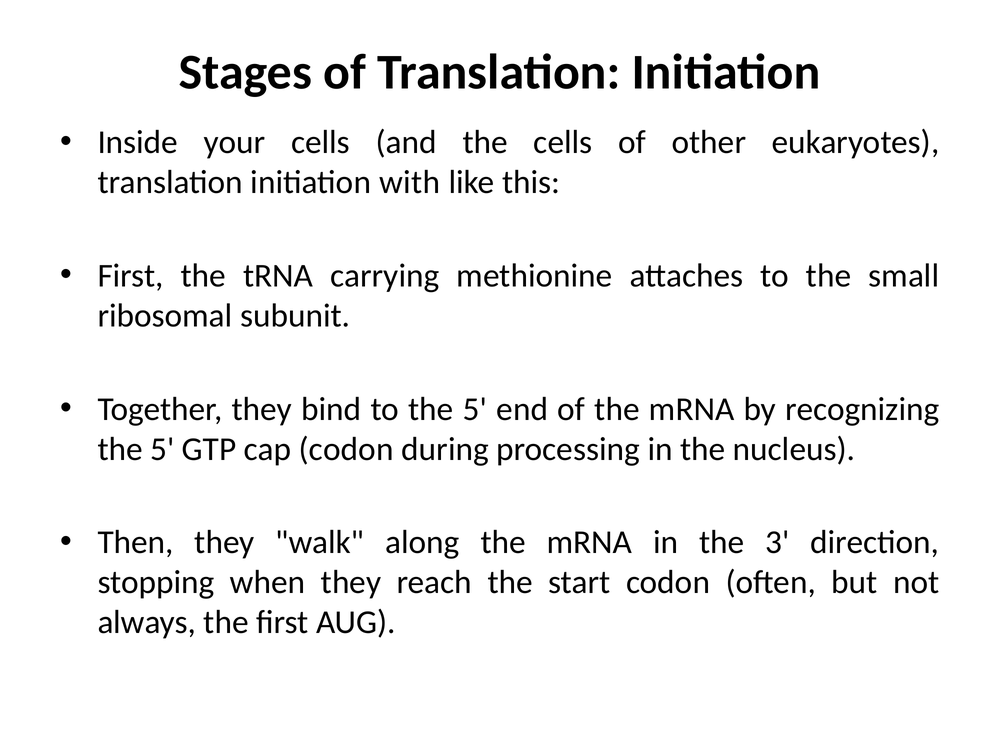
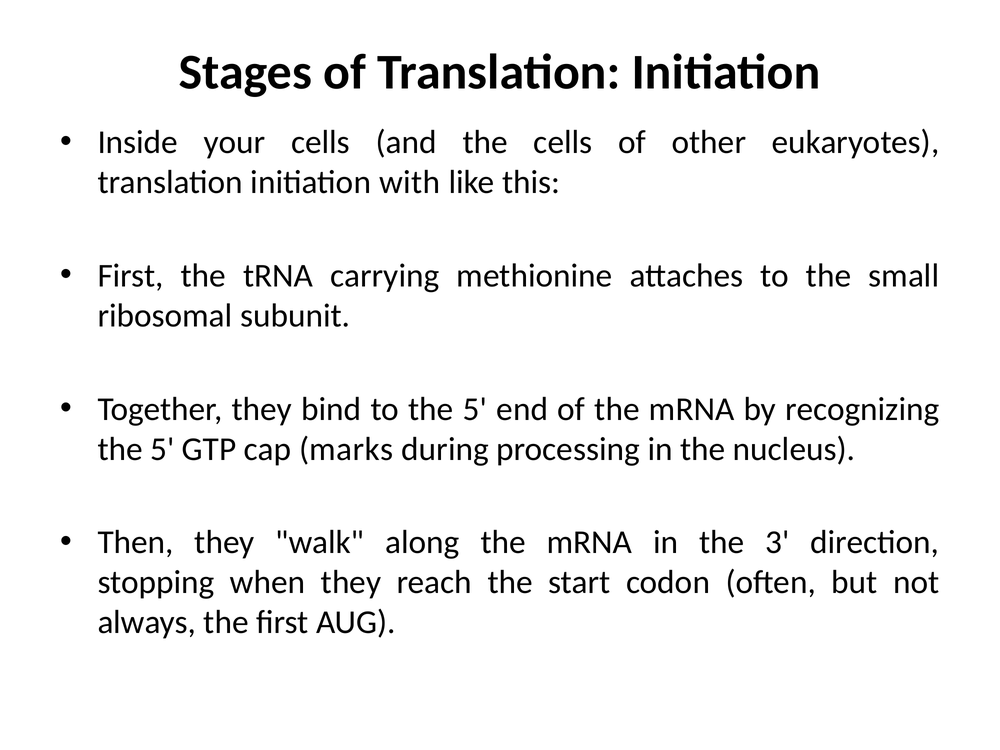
cap codon: codon -> marks (346, 449)
